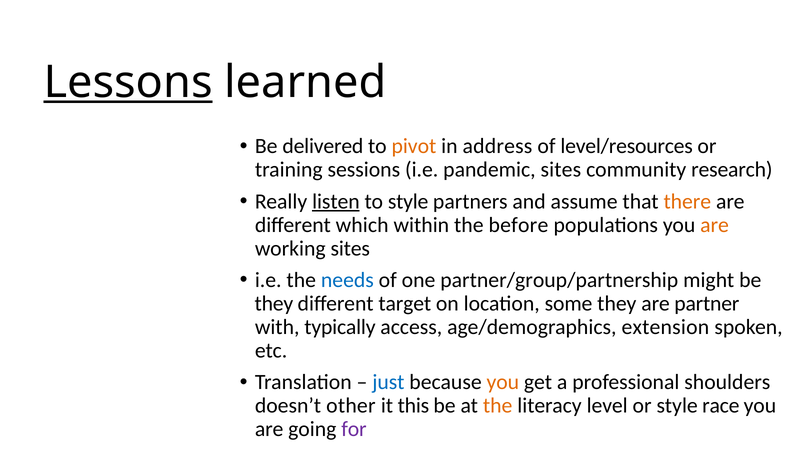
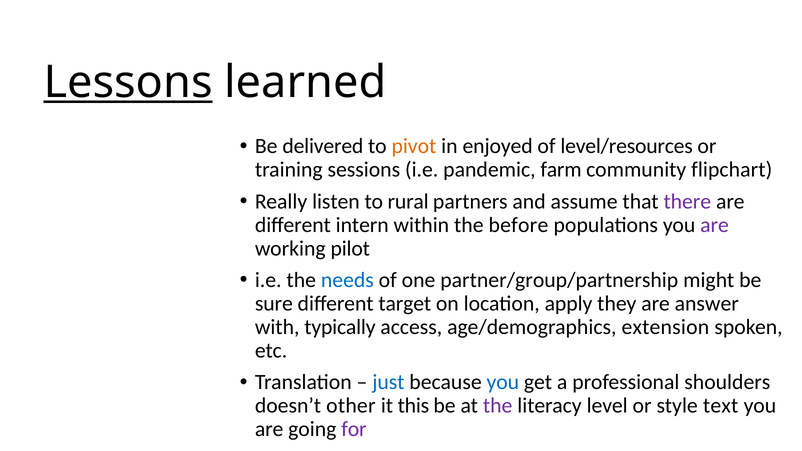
address: address -> enjoyed (498, 146)
pandemic sites: sites -> farm (561, 170)
research: research -> flipchart (732, 170)
listen underline: present -> none (336, 202)
to style: style -> rural (408, 202)
there colour: orange -> purple (687, 202)
which: which -> intern (362, 225)
are colour: orange -> purple (715, 225)
working sites: sites -> pilot (350, 248)
they: they -> sure (274, 304)
some: some -> apply (569, 304)
partner: partner -> answer (707, 304)
you colour: orange -> blue (503, 382)
the colour: orange -> purple (498, 406)
race: race -> text (721, 406)
